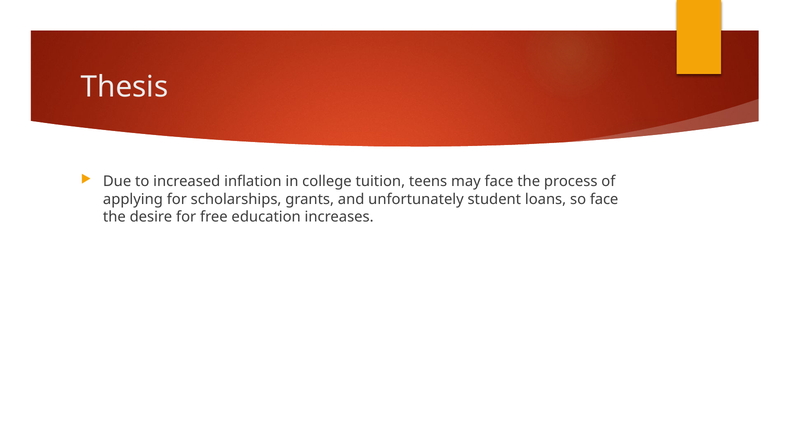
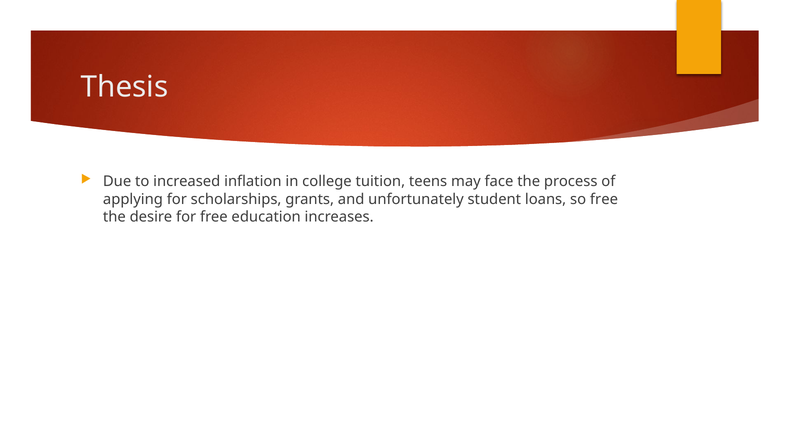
so face: face -> free (604, 199)
